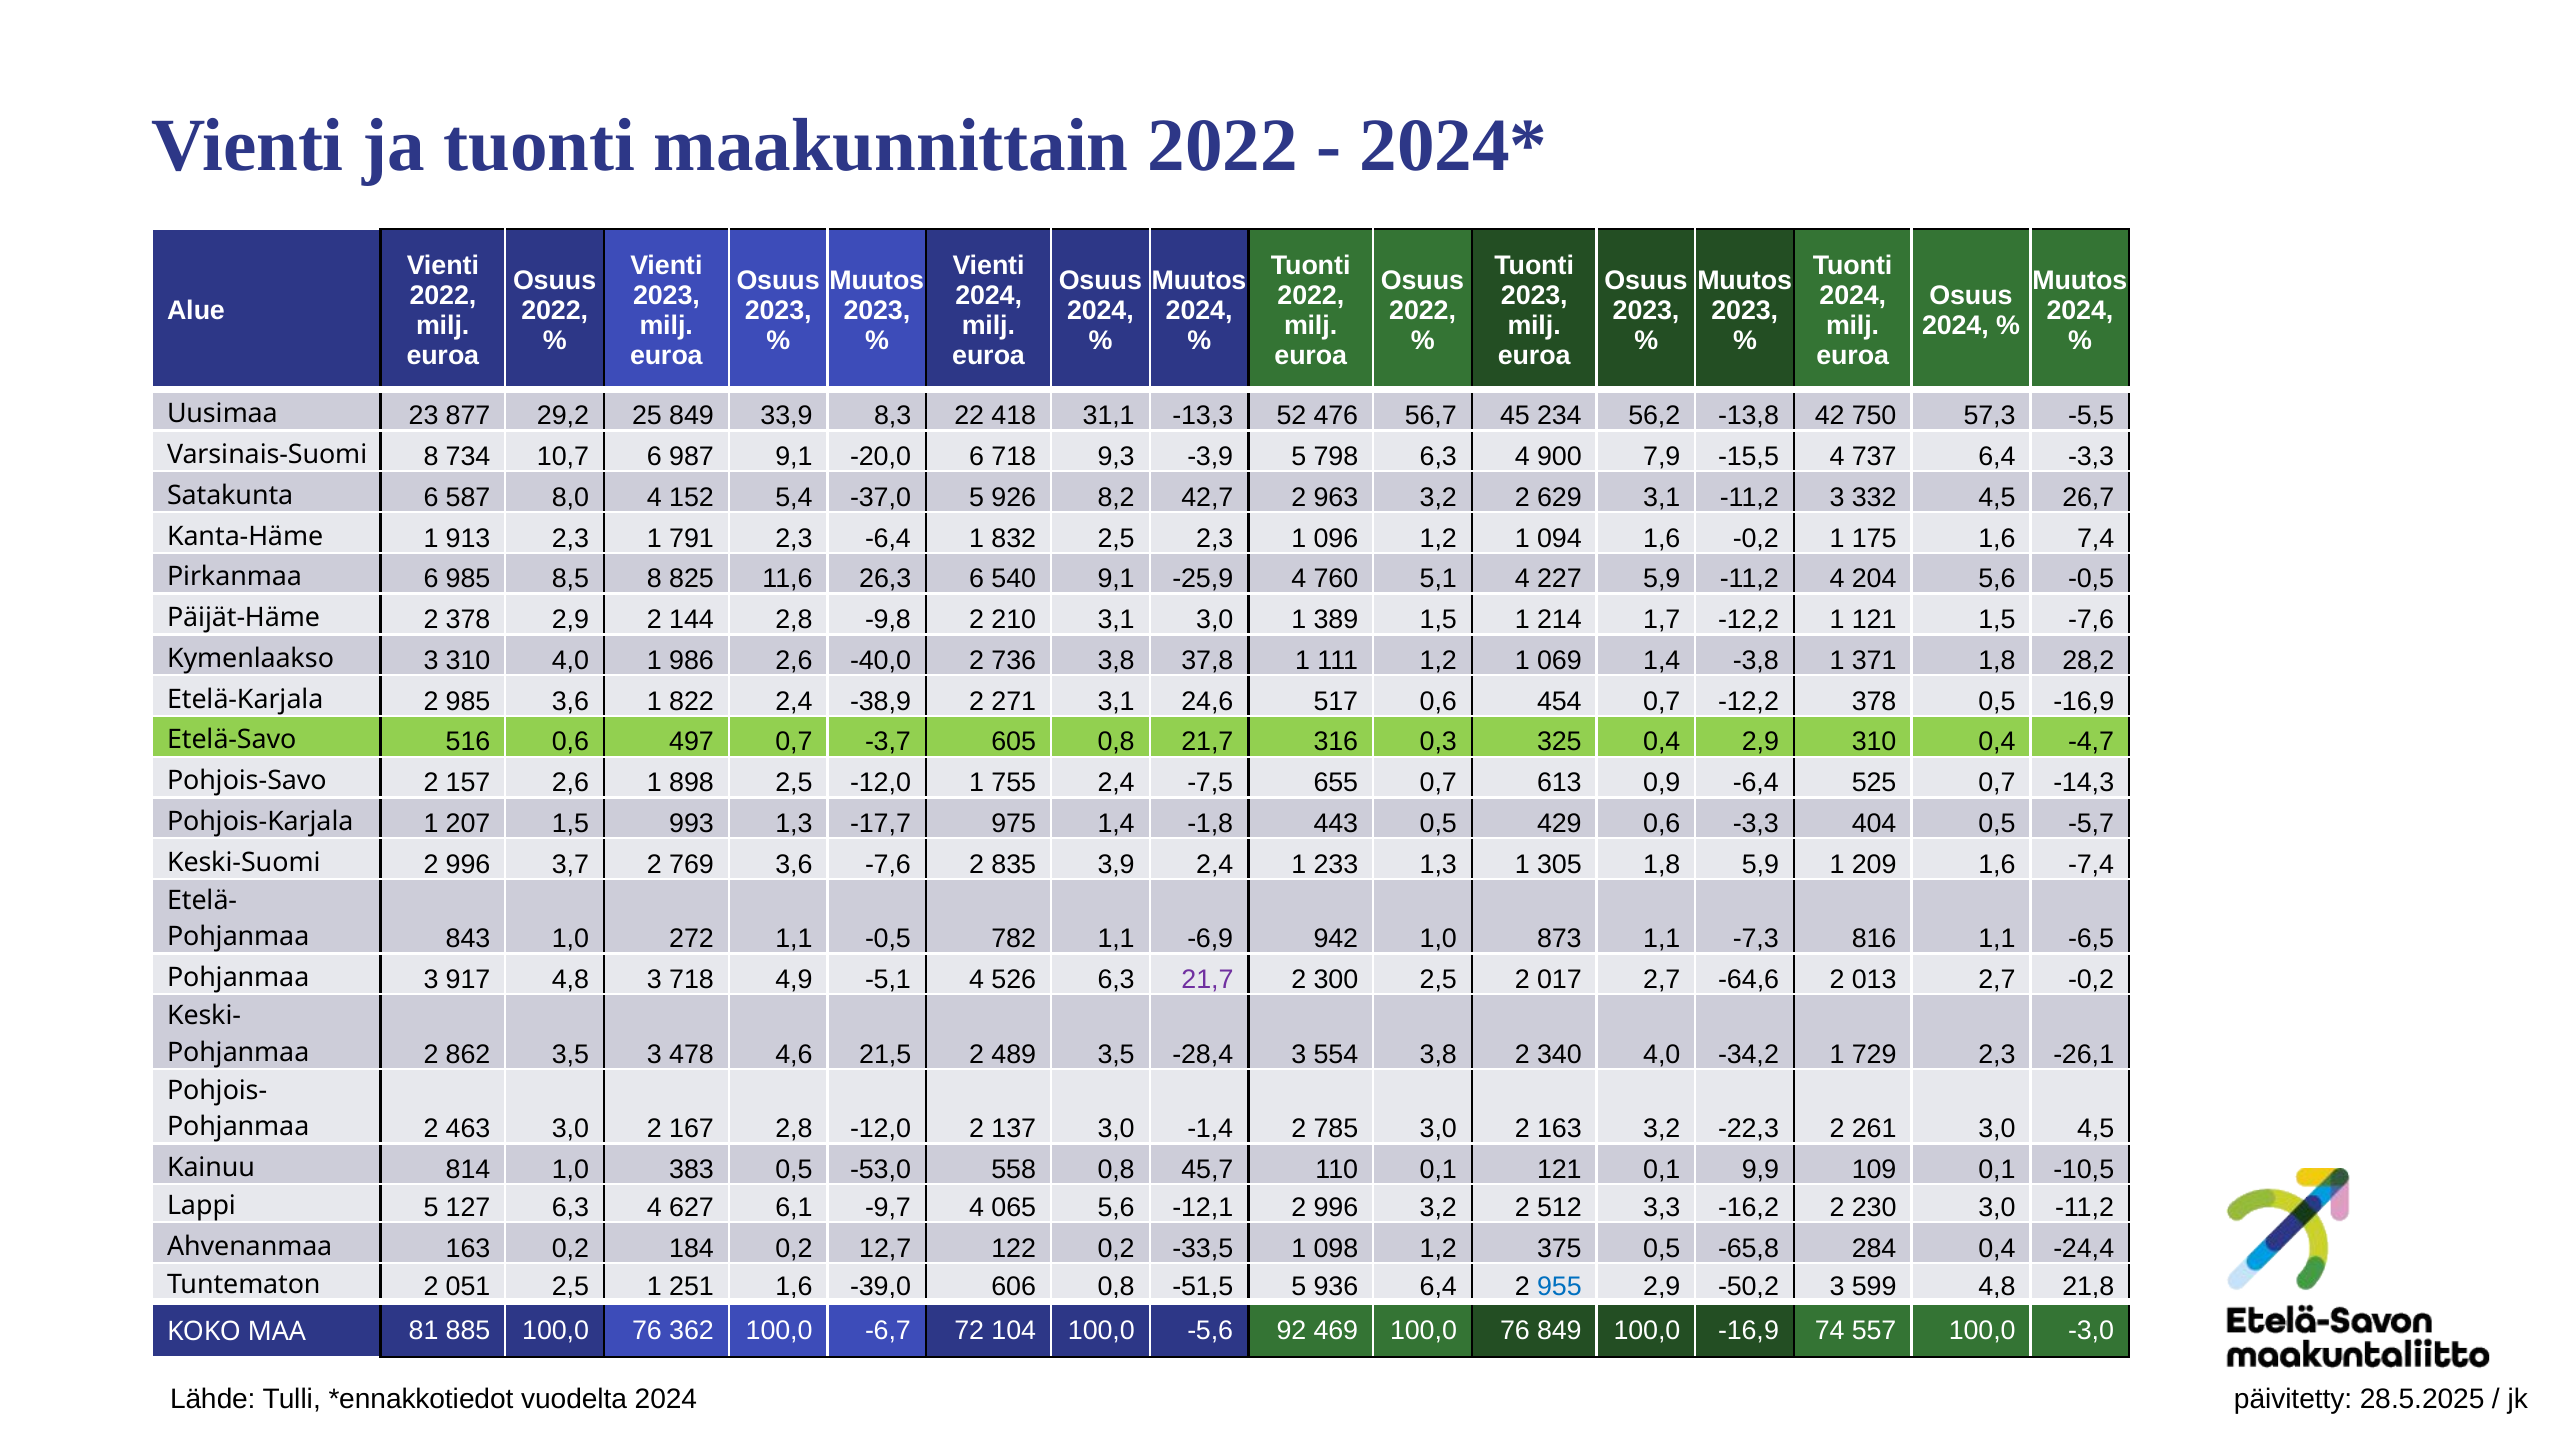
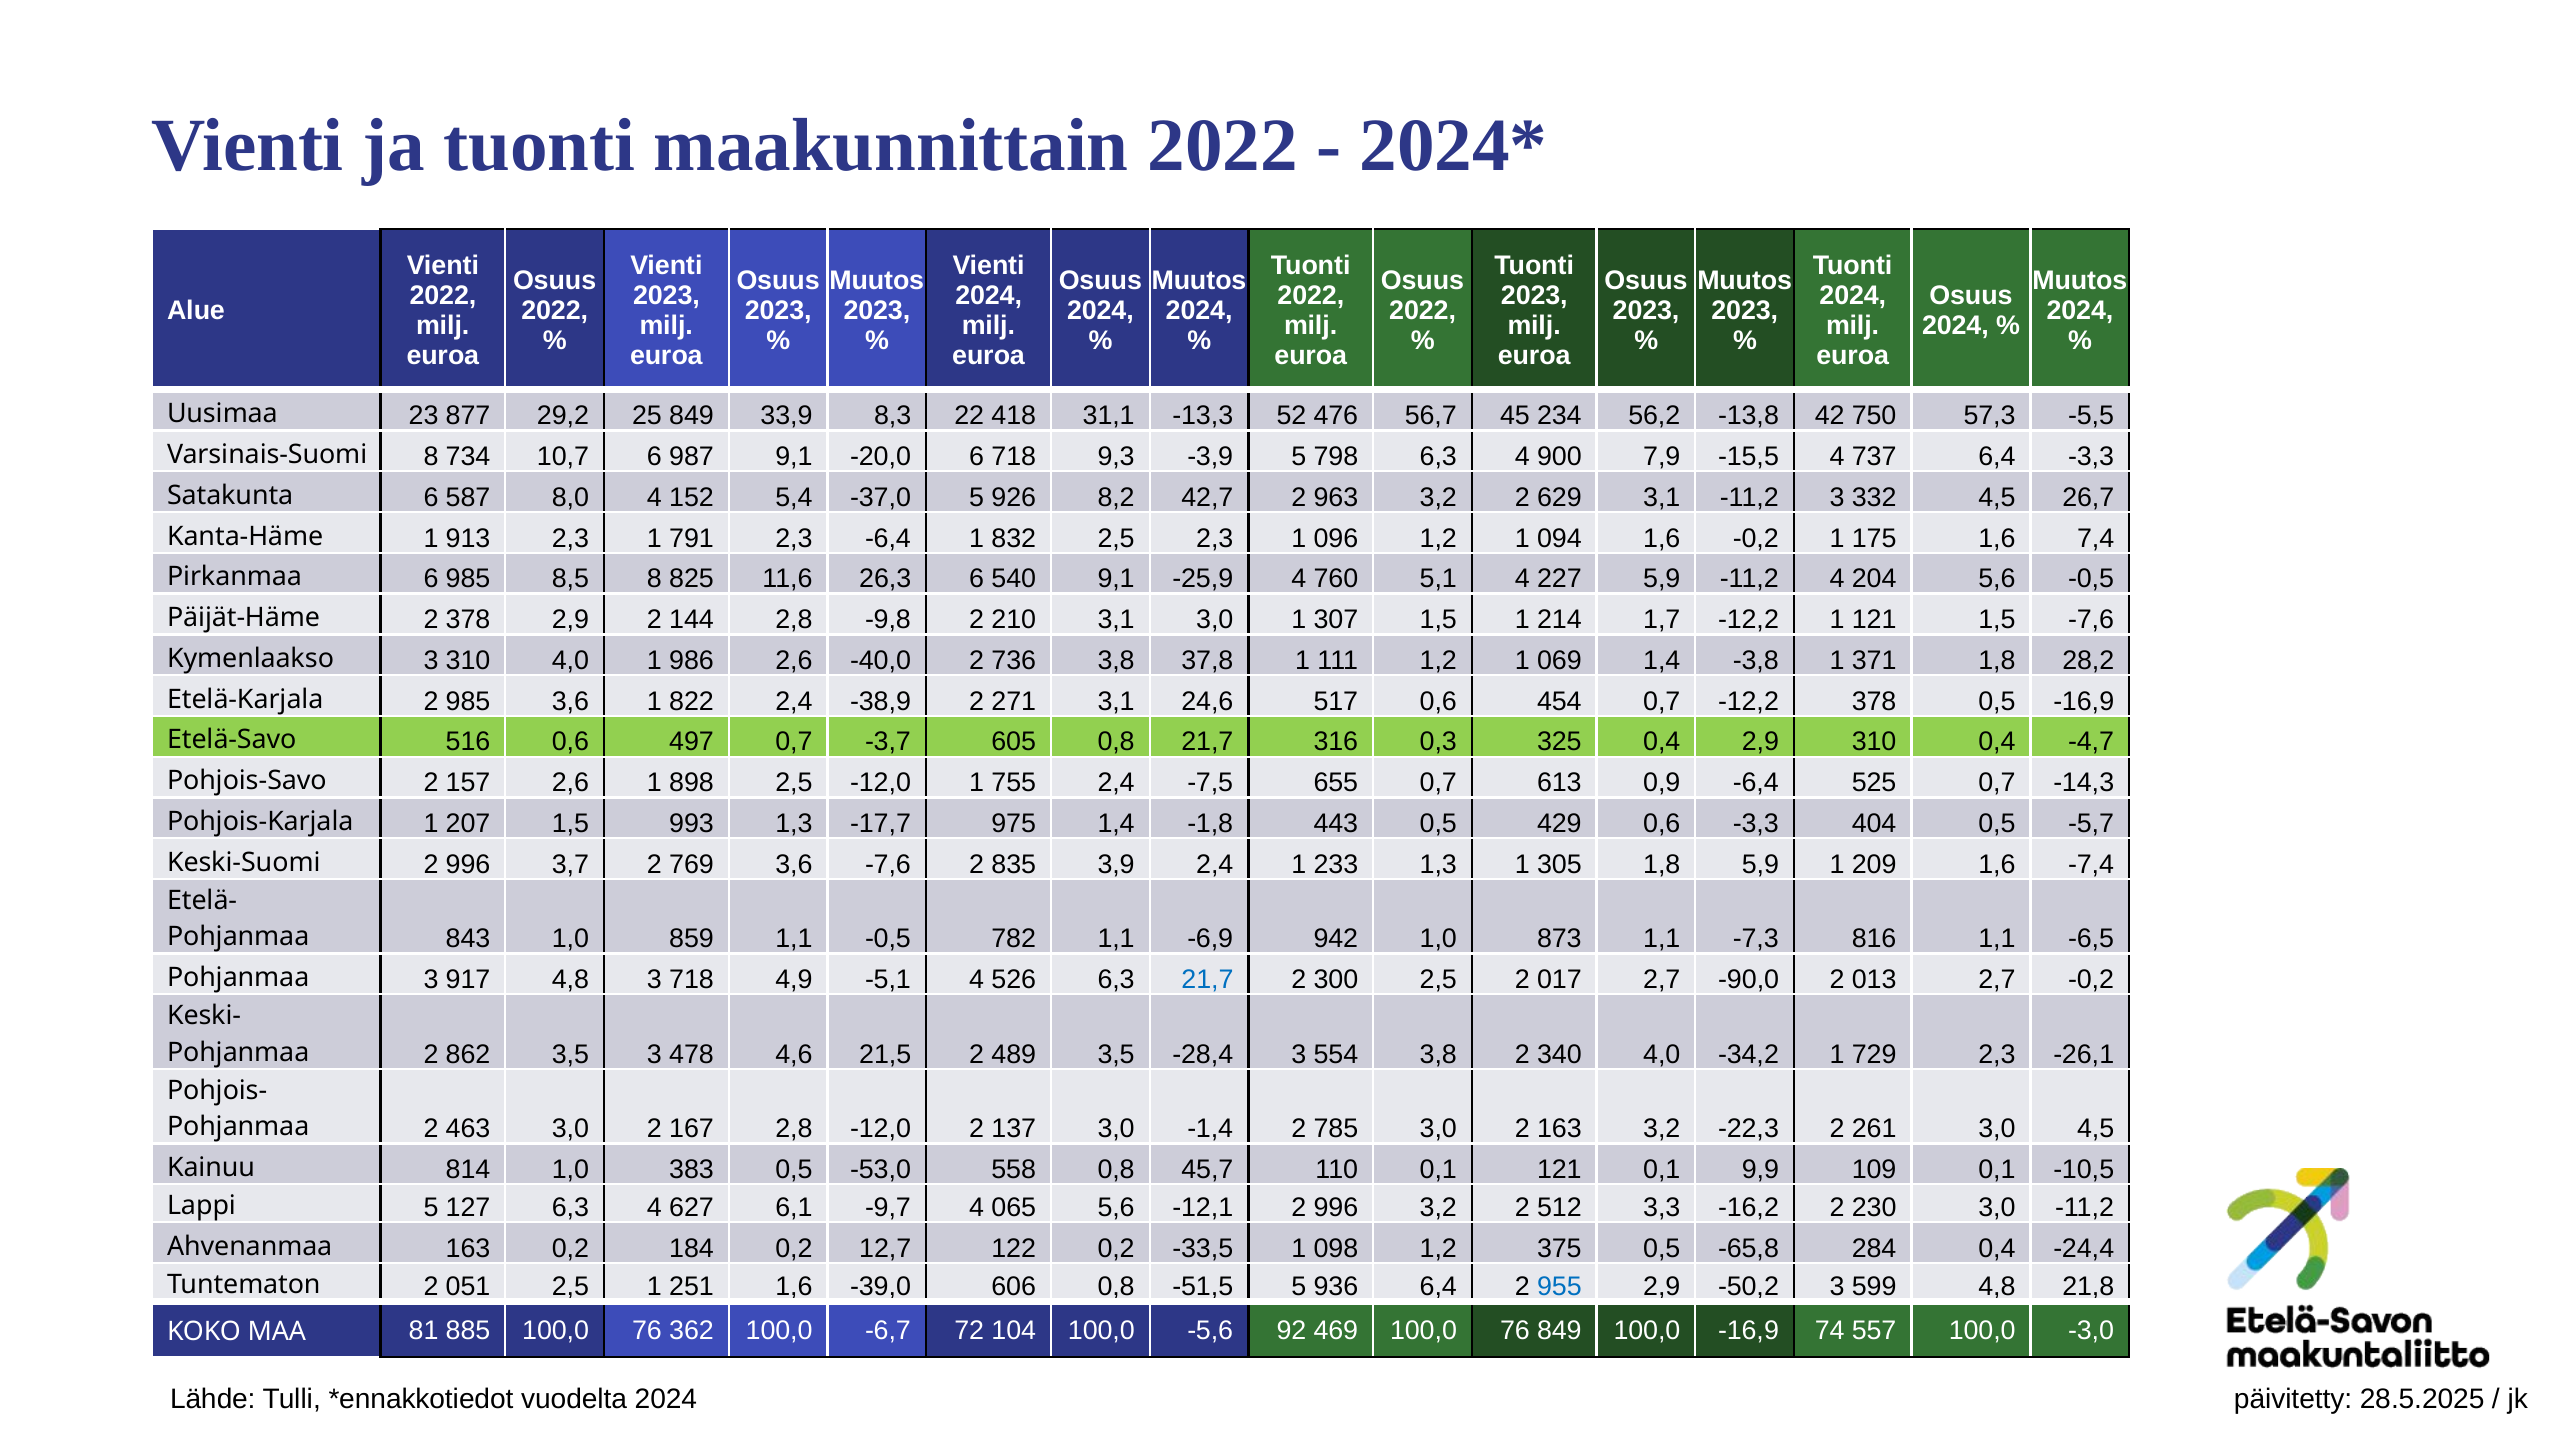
389: 389 -> 307 (1336, 620)
272: 272 -> 859 (692, 939)
21,7 colour: purple -> blue (1207, 980)
-64,6: -64,6 -> -90,0 (1749, 980)
